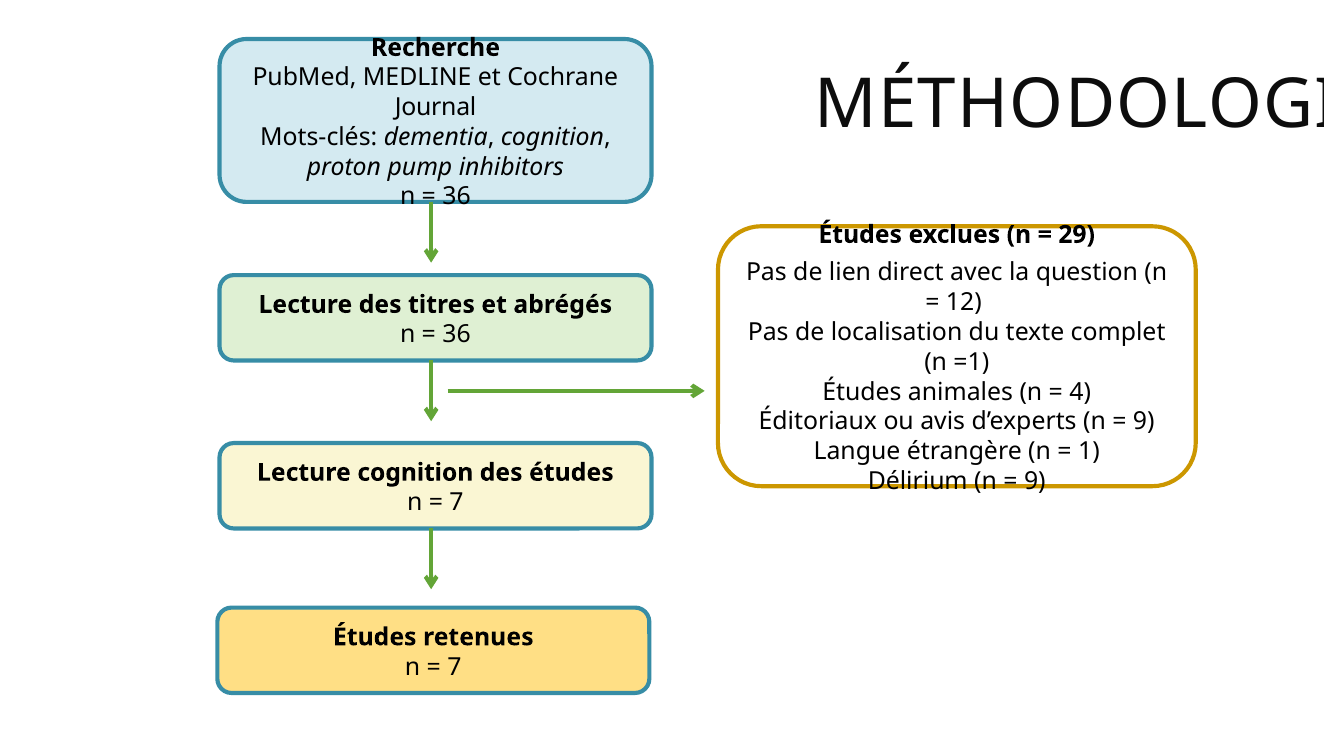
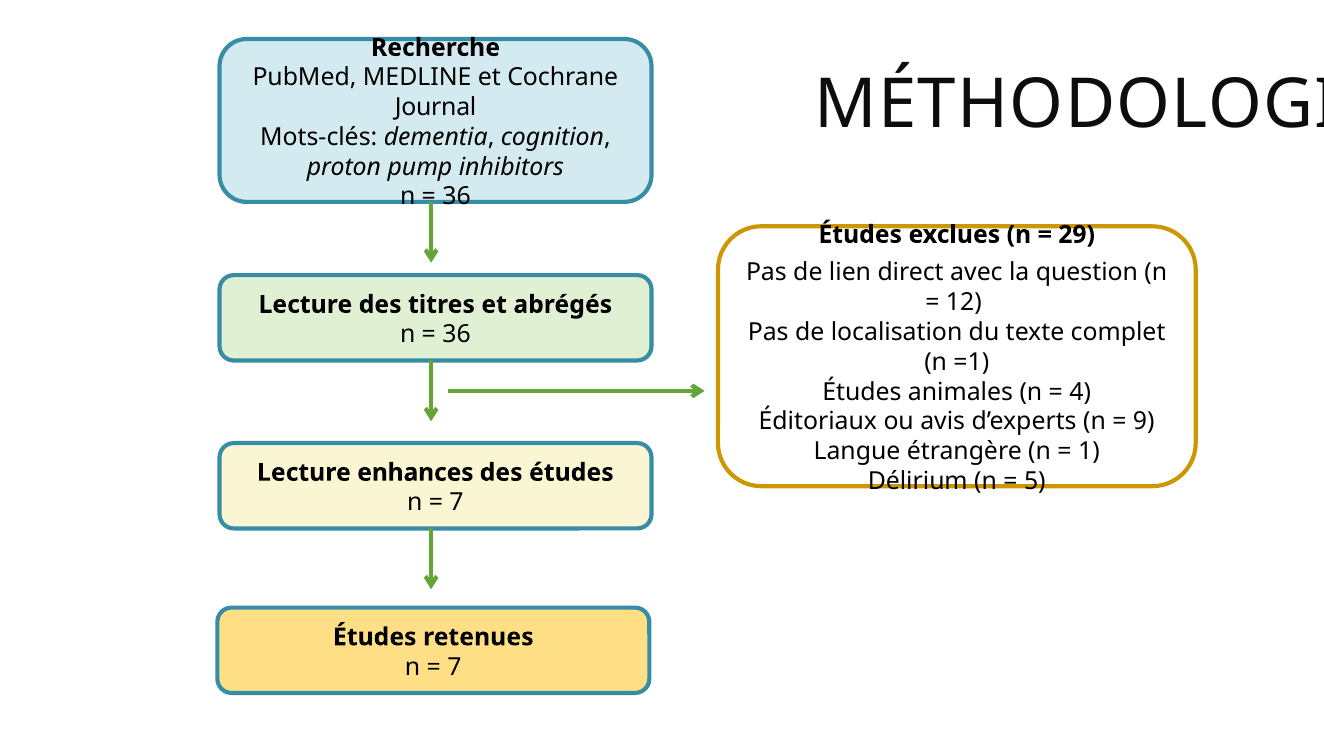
Lecture cognition: cognition -> enhances (415, 472)
9: 9 -> 5 (1035, 481)
